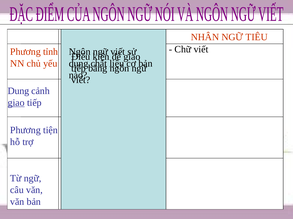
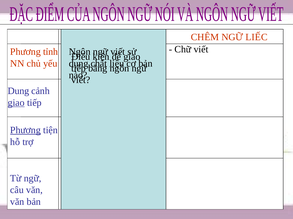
NHÂN: NHÂN -> CHÊM (205, 37)
TIÊU: TIÊU -> LIẾC (257, 37)
Phương underline: none -> present (25, 131)
